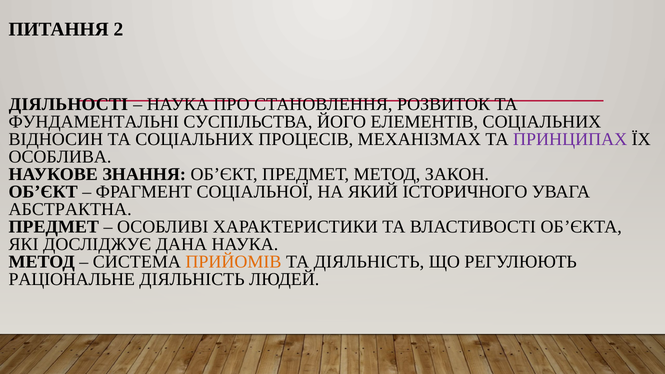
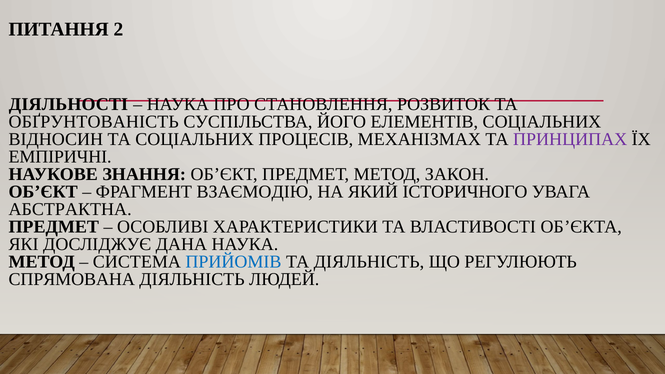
ФУНДАМЕНТАЛЬНІ: ФУНДАМЕНТАЛЬНІ -> ОБҐРУНТОВАНІСТЬ (94, 122)
ОСОБЛИВА: ОСОБЛИВА -> ЕМПІРИЧНІ (60, 157)
СОЦІАЛЬНОЇ: СОЦІАЛЬНОЇ -> ВЗАЄМОДІЮ (255, 192)
ПРИЙОМІВ colour: orange -> blue (233, 262)
РАЦІОНАЛЬНЕ: РАЦІОНАЛЬНЕ -> СПРЯМОВАНА (72, 279)
